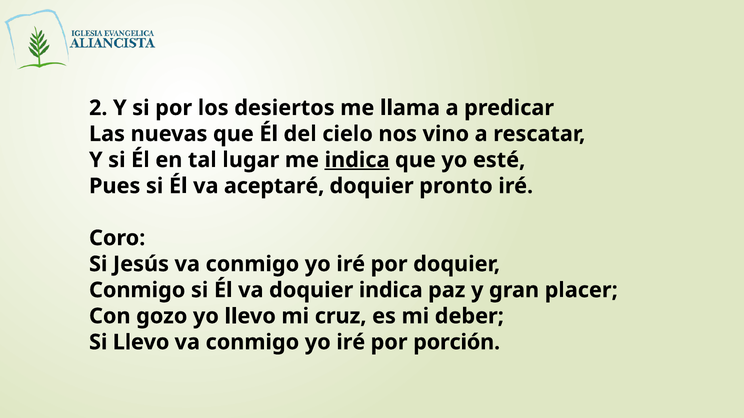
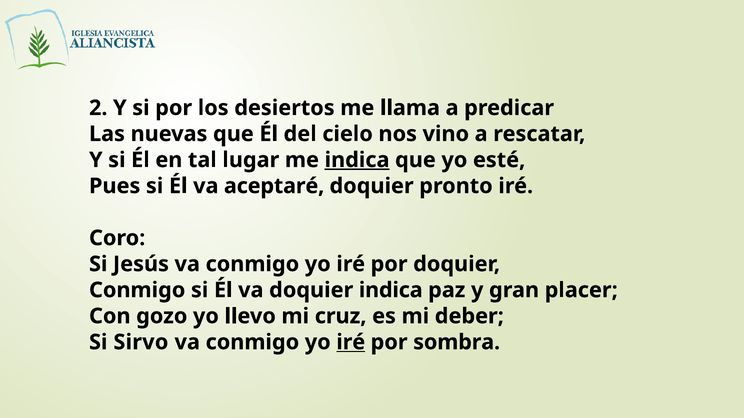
Si Llevo: Llevo -> Sirvo (141, 343)
iré underline: none -> present (351, 343)
porción: porción -> sombra (457, 343)
